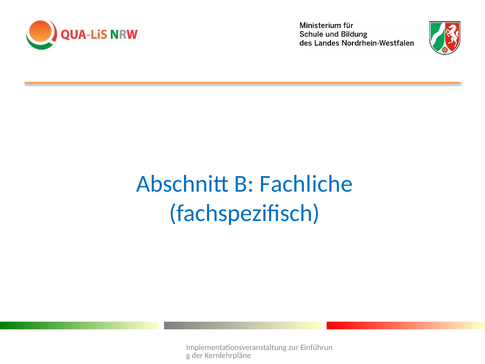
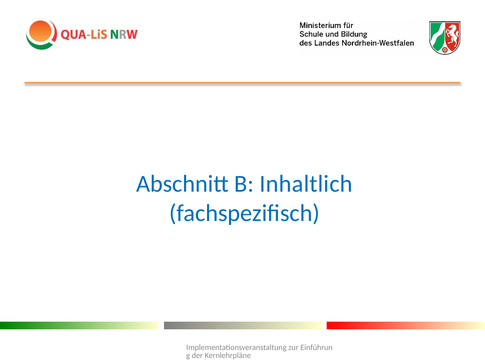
Fachliche: Fachliche -> Inhaltlich (306, 184)
